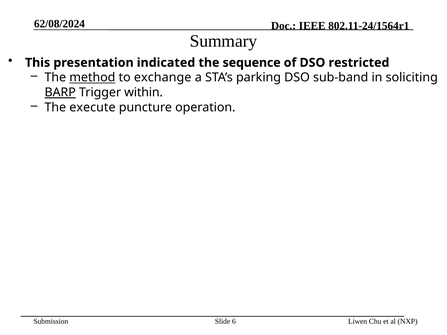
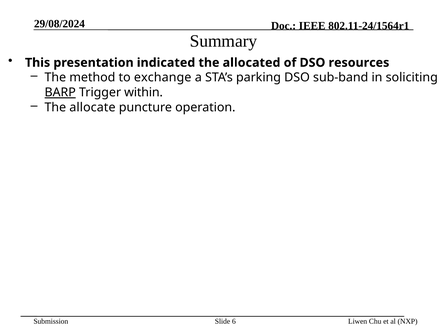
62/08/2024: 62/08/2024 -> 29/08/2024 (59, 24)
sequence: sequence -> allocated (252, 63)
restricted: restricted -> resources (359, 63)
method underline: present -> none (92, 78)
execute: execute -> allocate (92, 107)
